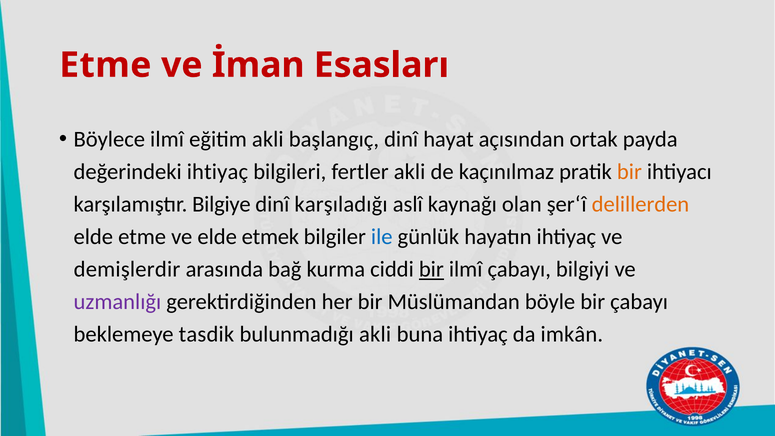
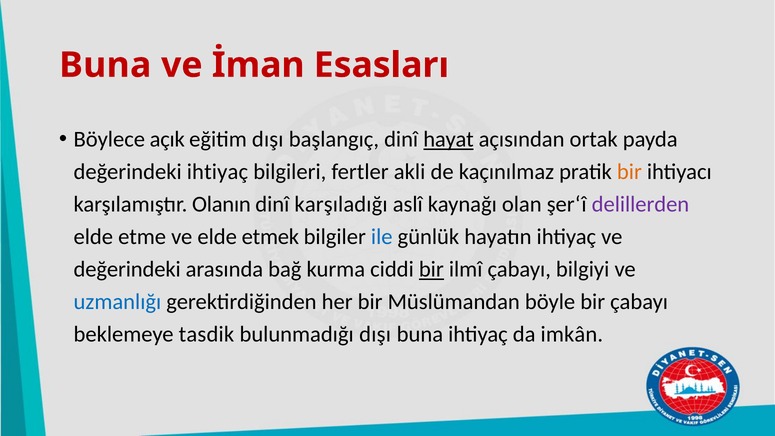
Etme: Etme -> Buna (105, 65)
Böylece ilmî: ilmî -> açık (167, 139)
eğitim akli: akli -> dışı (268, 139)
hayat underline: none -> present (448, 139)
Bilgiye: Bilgiye -> Olanın (221, 204)
delillerden colour: orange -> purple (640, 204)
demişlerdir: demişlerdir -> değerindeki (127, 269)
uzmanlığı colour: purple -> blue (117, 302)
bulunmadığı akli: akli -> dışı (375, 334)
